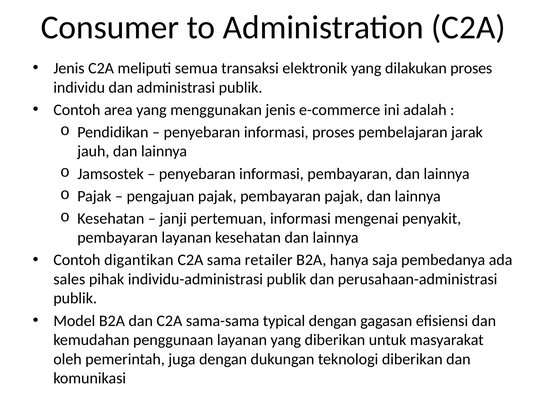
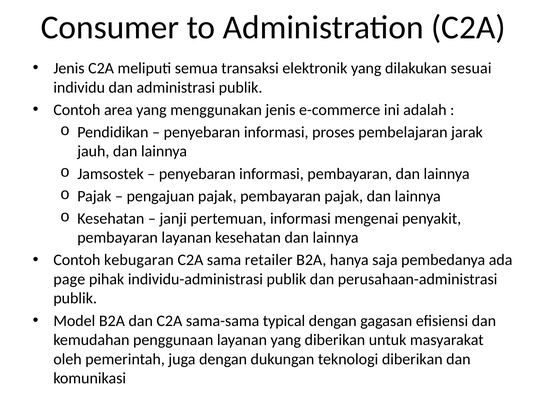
dilakukan proses: proses -> sesuai (471, 68)
digantikan: digantikan -> kebugaran (139, 260)
sales: sales -> page (69, 279)
